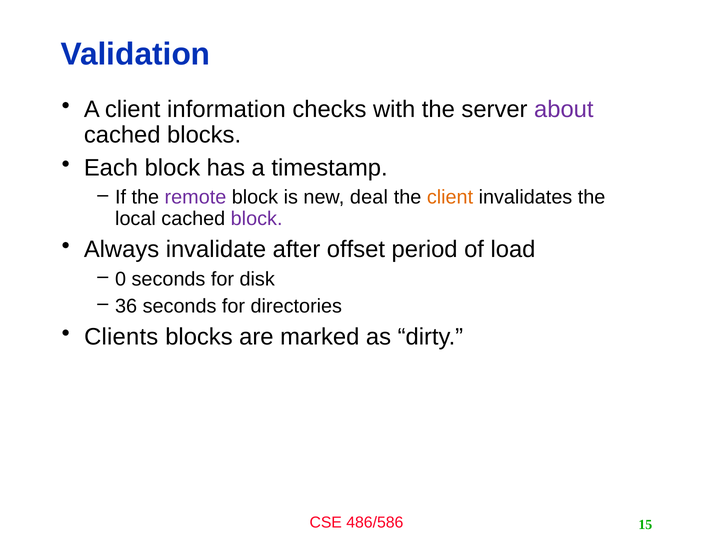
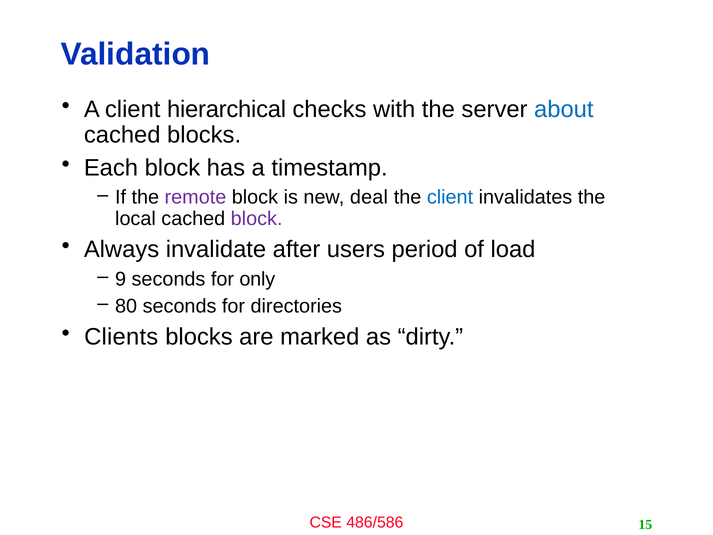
information: information -> hierarchical (227, 109)
about colour: purple -> blue (564, 109)
client colour: orange -> blue (450, 197)
offset: offset -> users (356, 249)
0: 0 -> 9 (121, 279)
disk: disk -> only (257, 279)
36: 36 -> 80 (126, 306)
